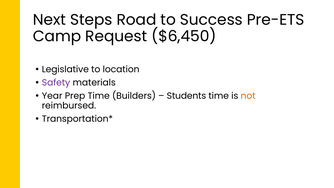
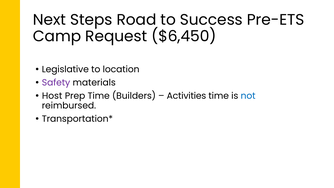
Year: Year -> Host (52, 96)
Students: Students -> Activities (186, 96)
not colour: orange -> blue (248, 96)
